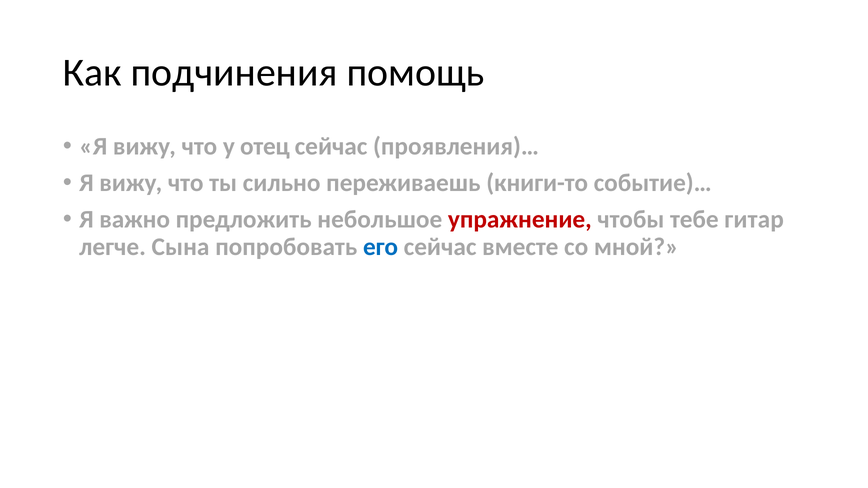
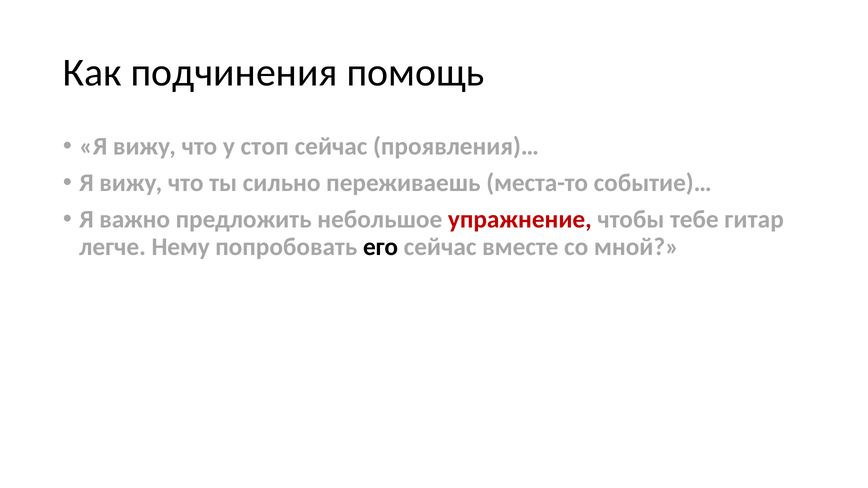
отец: отец -> стоп (265, 147)
книги-то: книги-то -> места-то (537, 183)
Сына: Сына -> Нему (181, 247)
его colour: blue -> black (381, 247)
